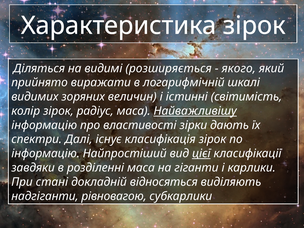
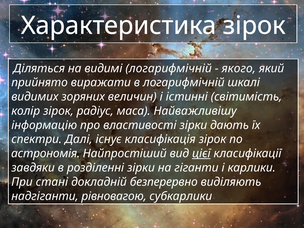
видимі розширяється: розширяється -> логарифмічній (169, 68)
Найважливішу underline: present -> none (195, 111)
інформацію: інформацію -> астрономія (46, 154)
розділенні маса: маса -> зірки (141, 168)
відносяться: відносяться -> безперервно (164, 182)
